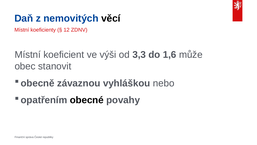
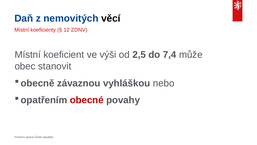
3,3: 3,3 -> 2,5 (139, 54)
1,6: 1,6 -> 7,4 (170, 54)
obecné colour: black -> red (87, 100)
